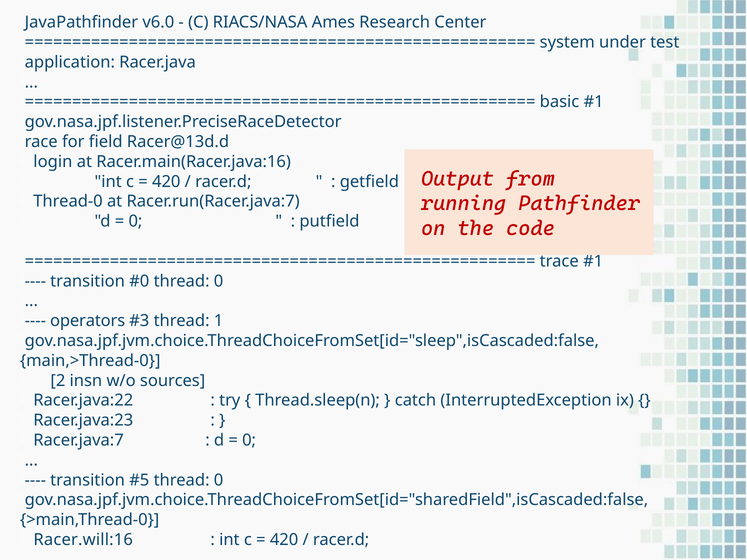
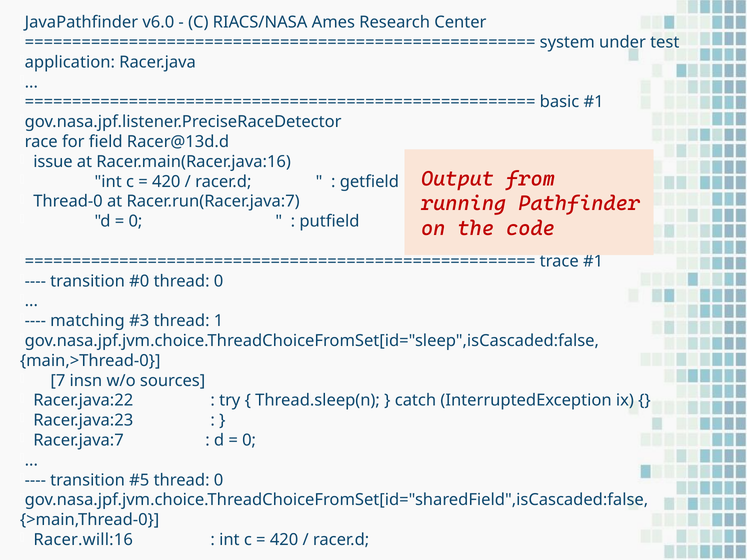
login: login -> issue (53, 162)
operators: operators -> matching (87, 321)
2: 2 -> 7 (58, 381)
